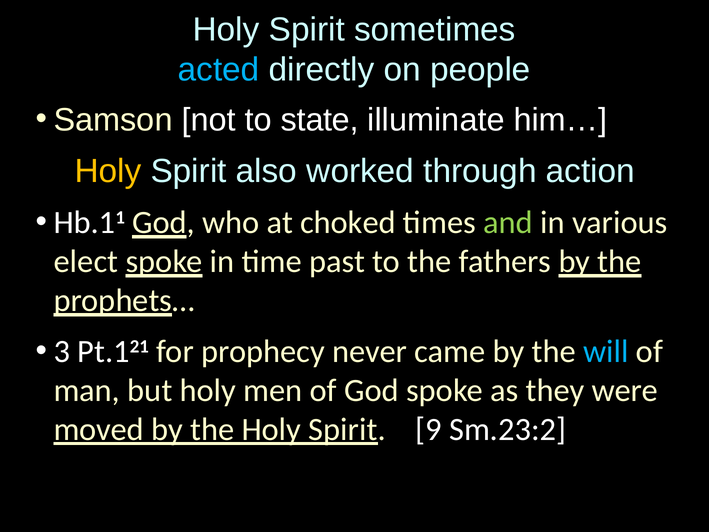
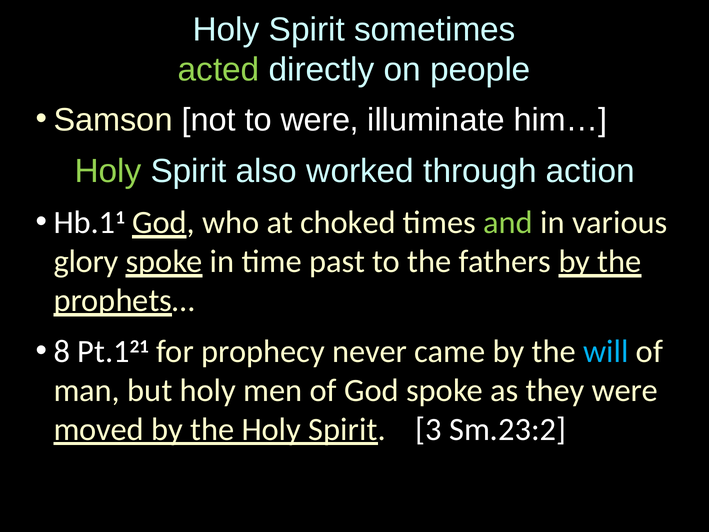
acted colour: light blue -> light green (219, 70)
to state: state -> were (320, 120)
Holy colour: yellow -> light green (108, 171)
elect: elect -> glory (86, 262)
3: 3 -> 8 (62, 351)
9: 9 -> 3 (429, 429)
